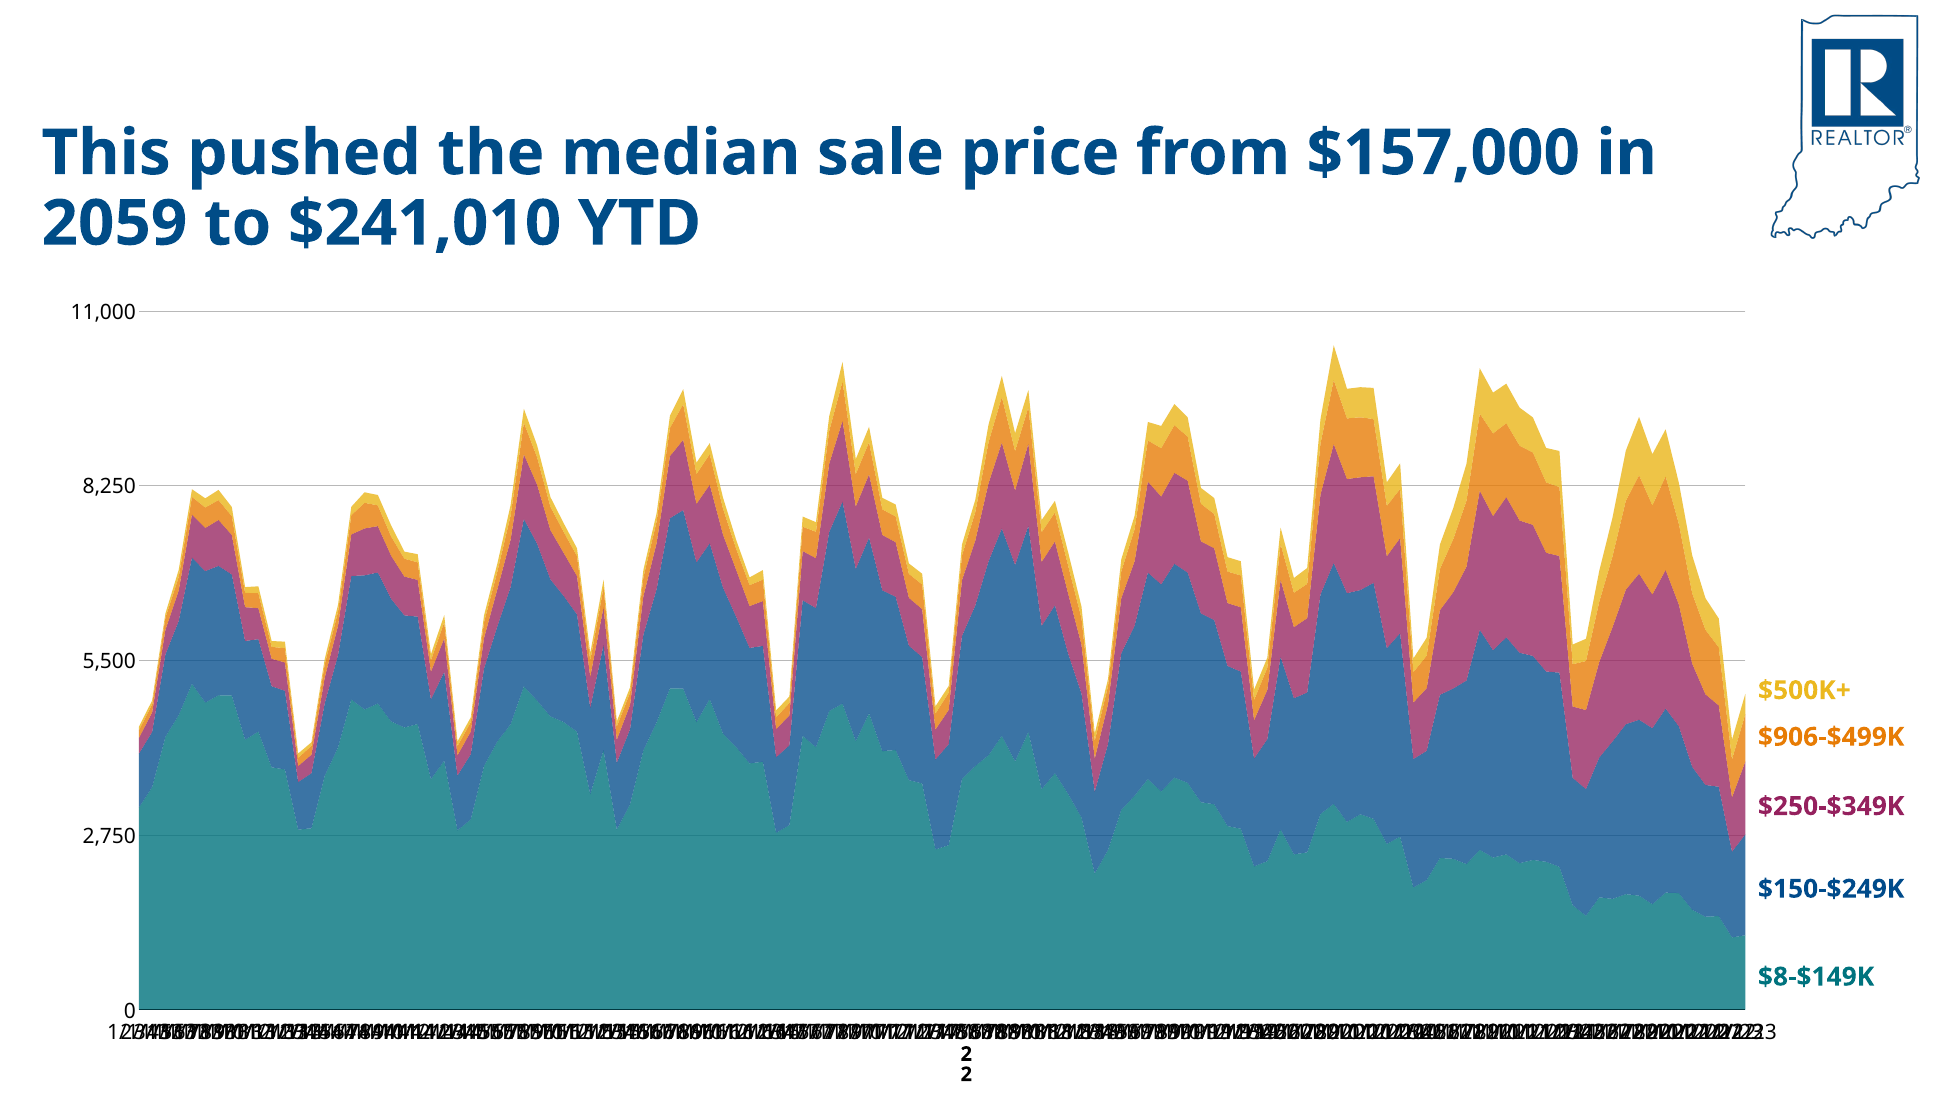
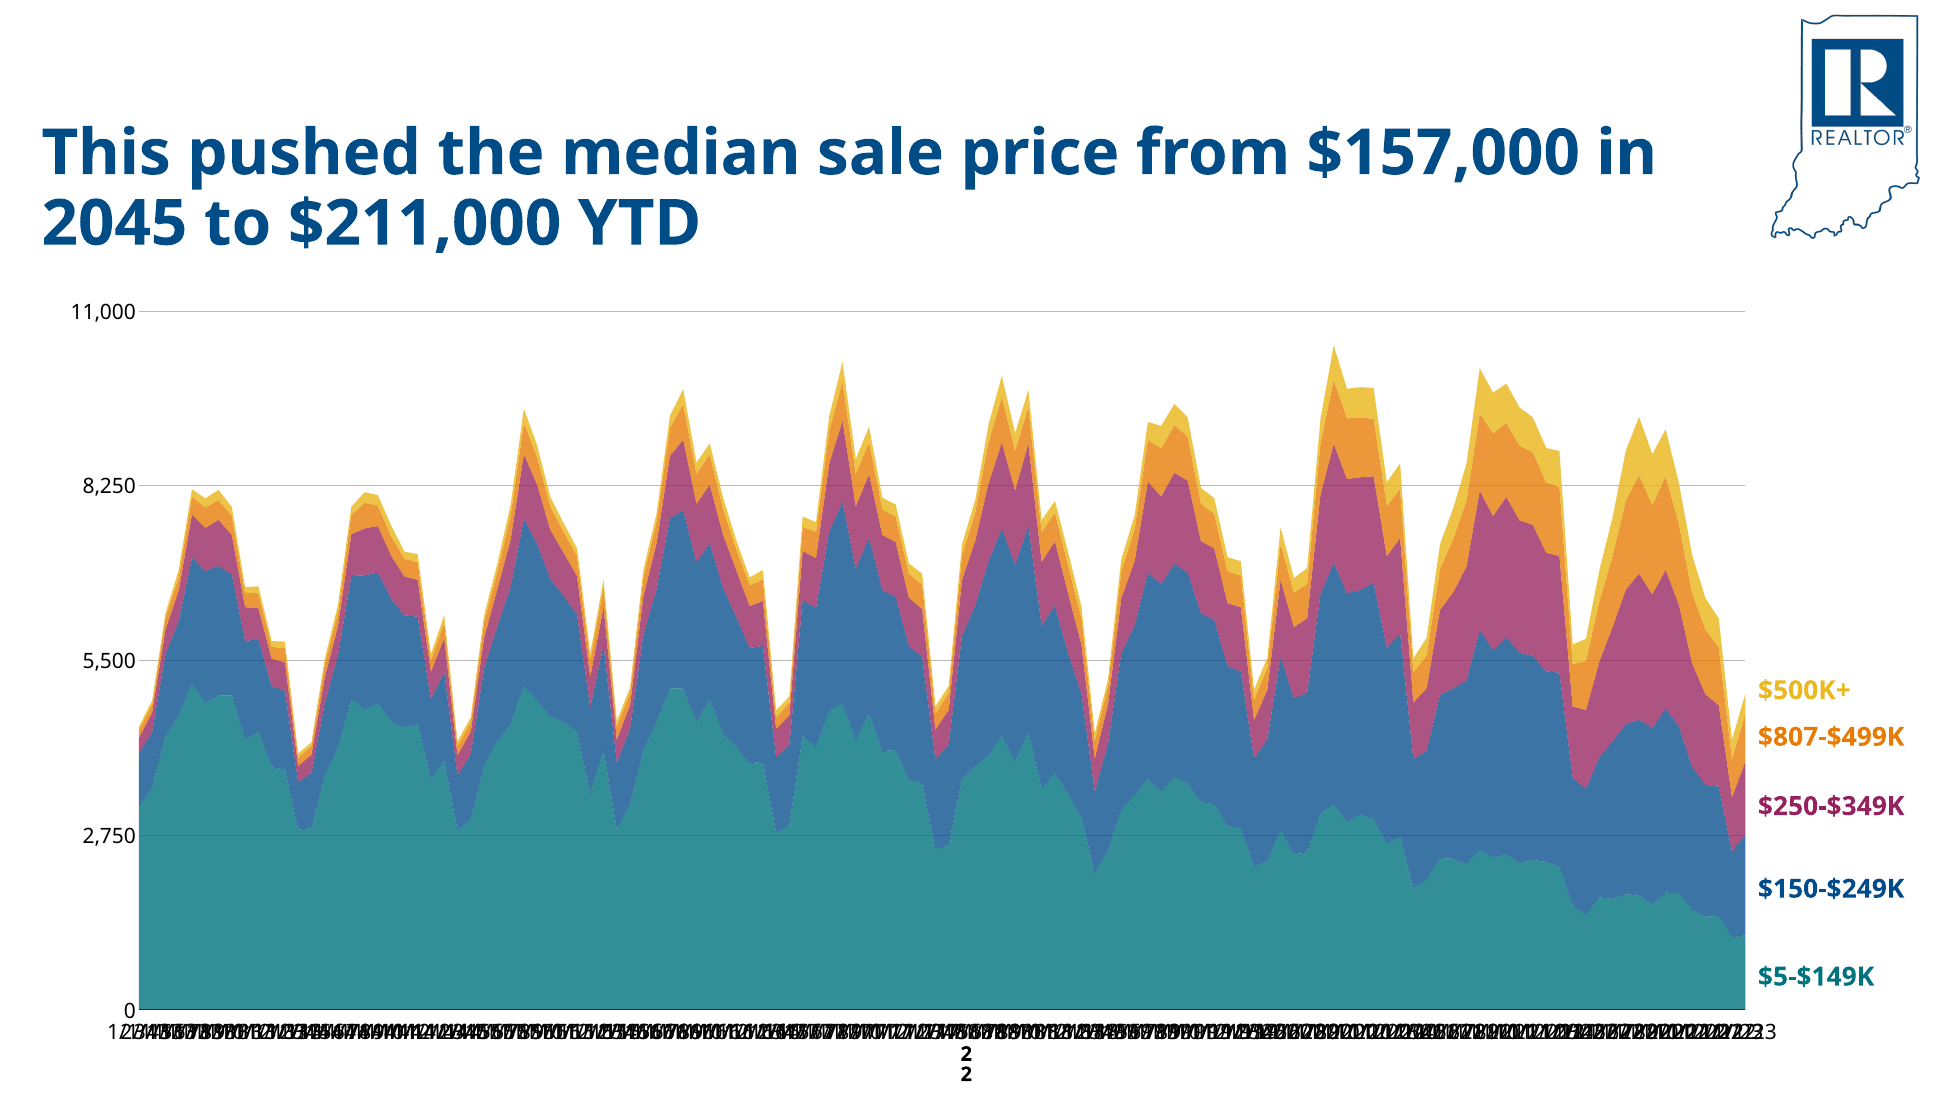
2059: 2059 -> 2045 (114, 224)
$241,010: $241,010 -> $211,000 (425, 224)
$906-$499K: $906-$499K -> $807-$499K (1831, 737)
$8-$149K: $8-$149K -> $5-$149K (1816, 977)
